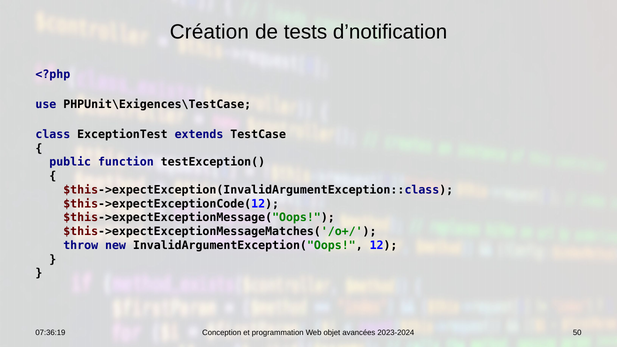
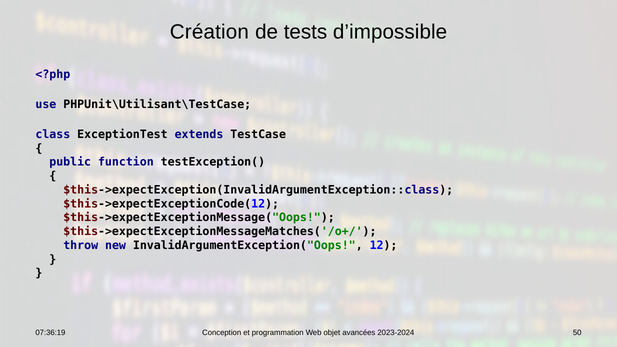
d’notification: d’notification -> d’impossible (390, 32)
PHPUnit\Exigences\TestCase: PHPUnit\Exigences\TestCase -> PHPUnit\Utilisant\TestCase (157, 104)
